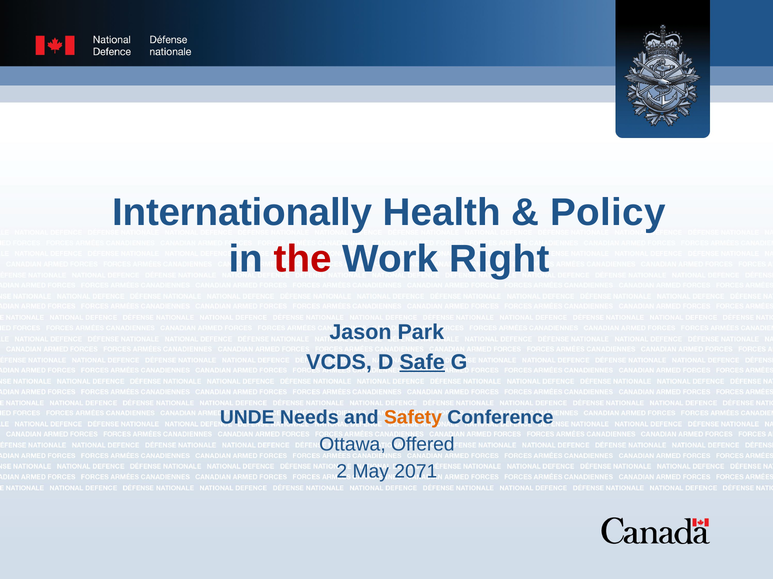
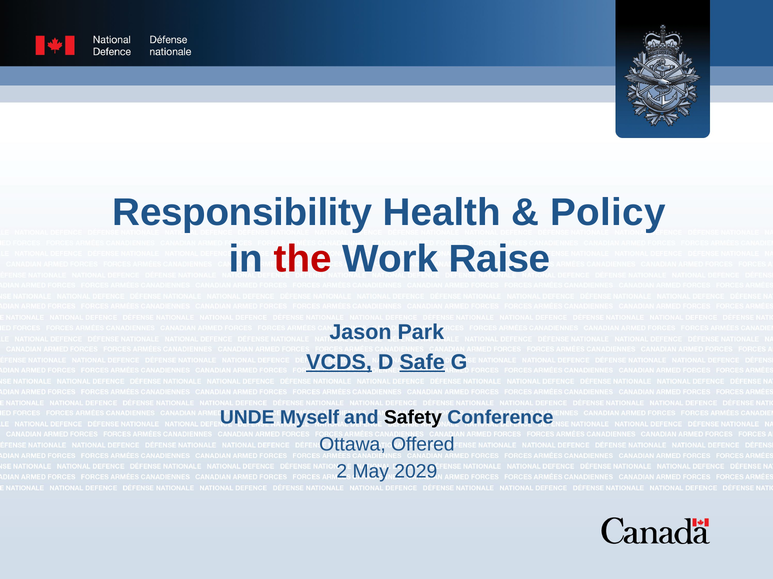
Internationally: Internationally -> Responsibility (242, 213)
Right: Right -> Raise (500, 259)
VCDS underline: none -> present (339, 363)
Needs: Needs -> Myself (310, 418)
Safety colour: orange -> black (413, 418)
2071: 2071 -> 2029 (416, 472)
